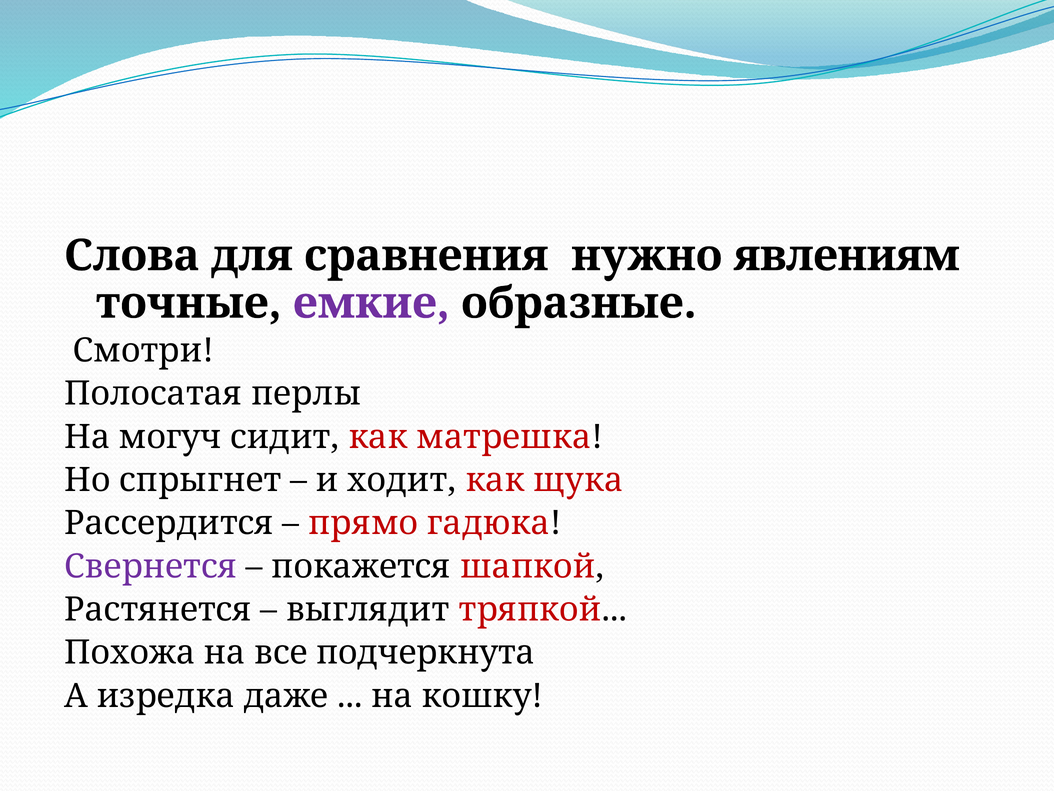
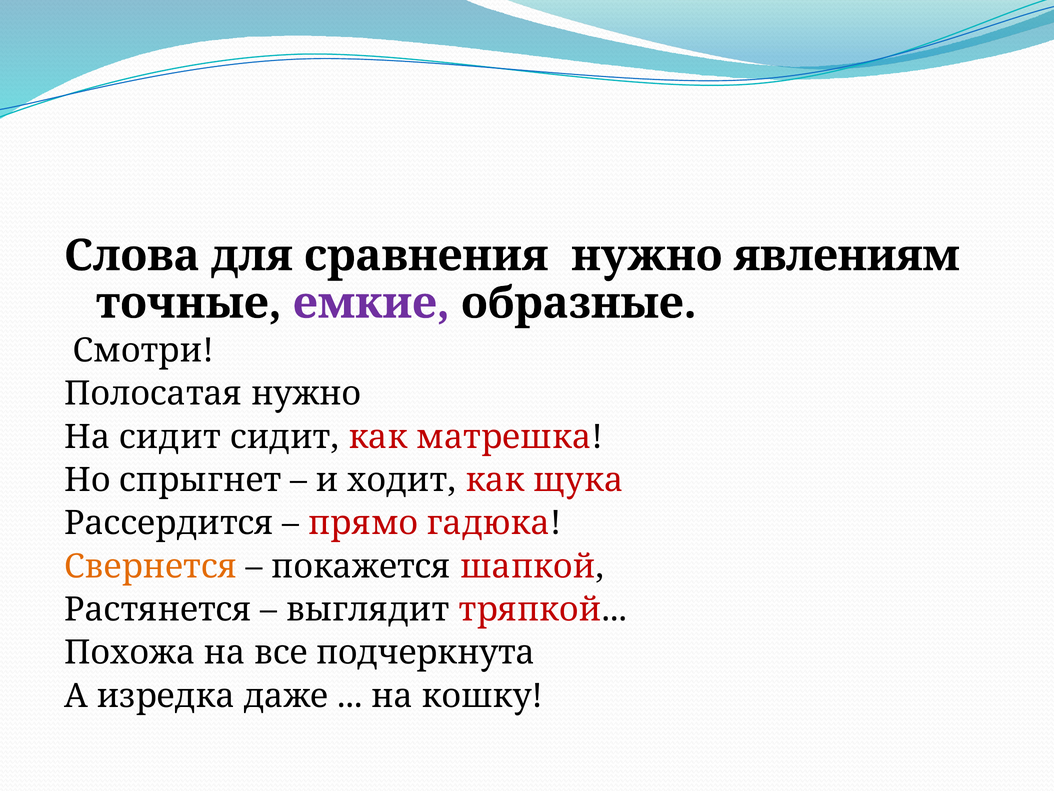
Полосатая перлы: перлы -> нужно (306, 394)
На могуч: могуч -> сидит (170, 437)
Свернется colour: purple -> orange (151, 566)
